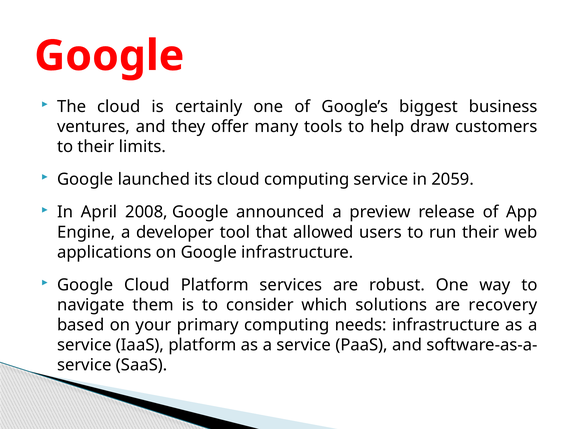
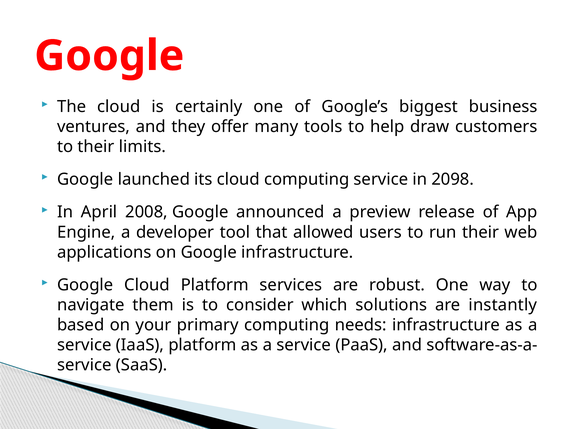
2059: 2059 -> 2098 (453, 179)
recovery: recovery -> instantly (503, 305)
